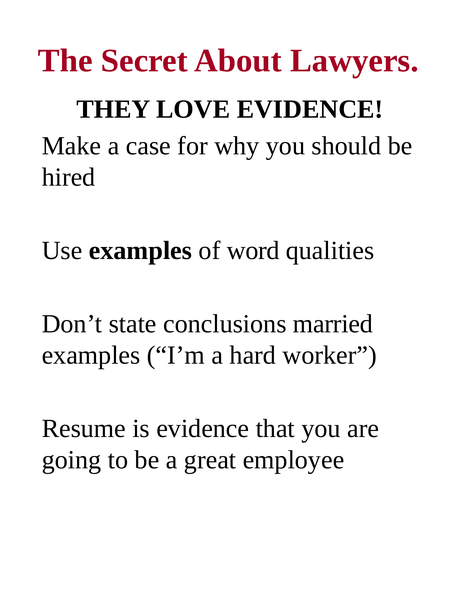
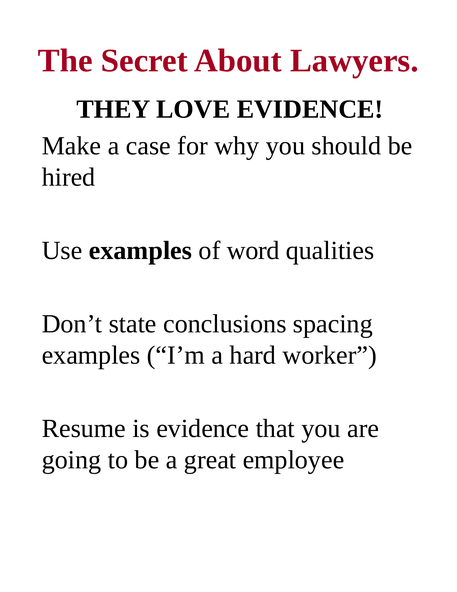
married: married -> spacing (333, 323)
